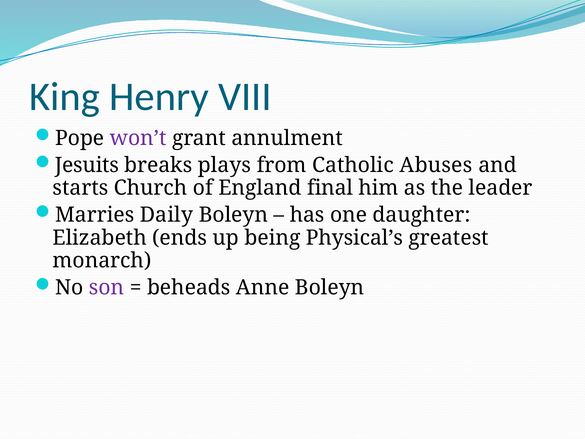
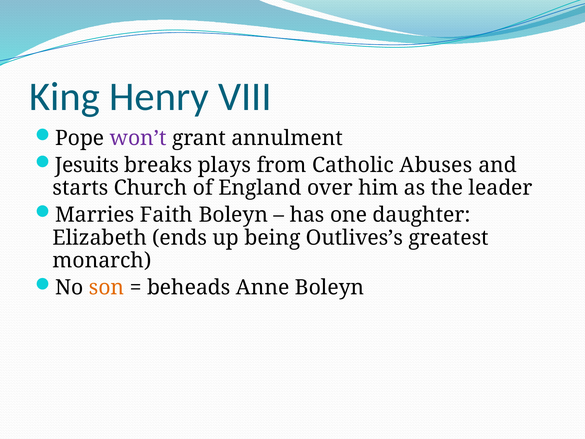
final: final -> over (330, 188)
Daily: Daily -> Faith (166, 215)
Physical’s: Physical’s -> Outlives’s (354, 238)
son colour: purple -> orange (107, 287)
